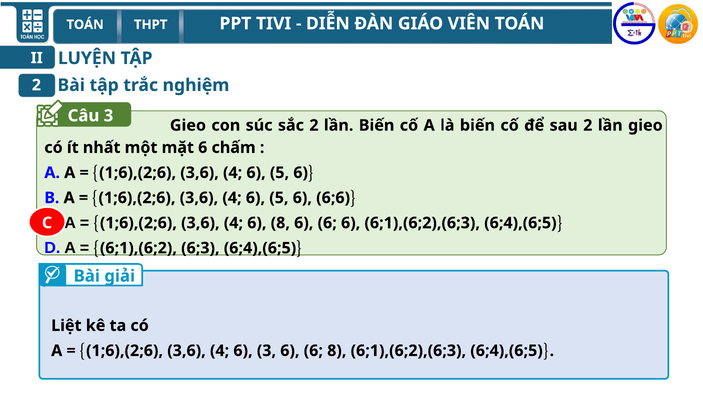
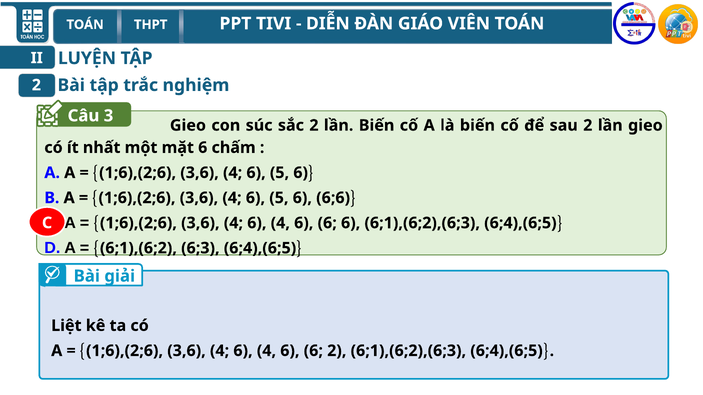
8: 8 -> 4 (280, 223)
3: 3 -> 4 (266, 351)
6 6 8: 8 -> 2 (337, 351)
